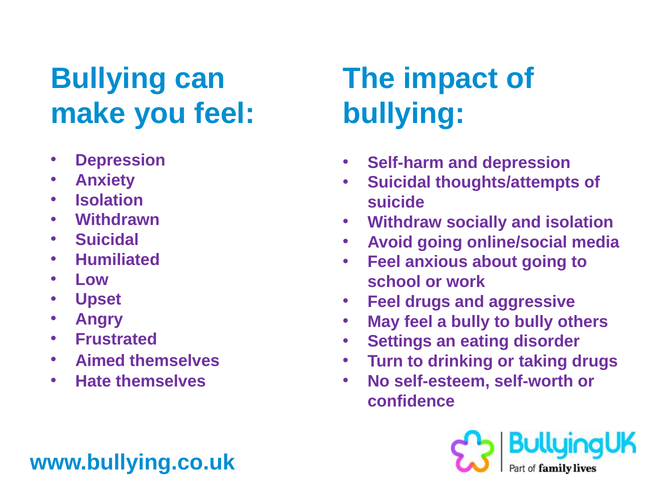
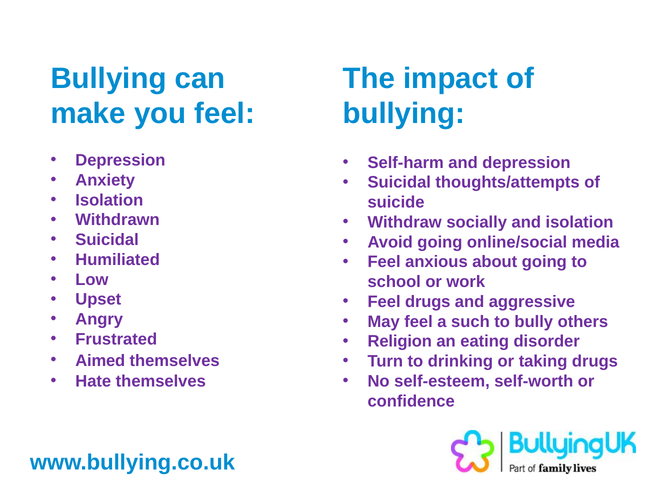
a bully: bully -> such (470, 321)
Settings: Settings -> Religion (400, 341)
